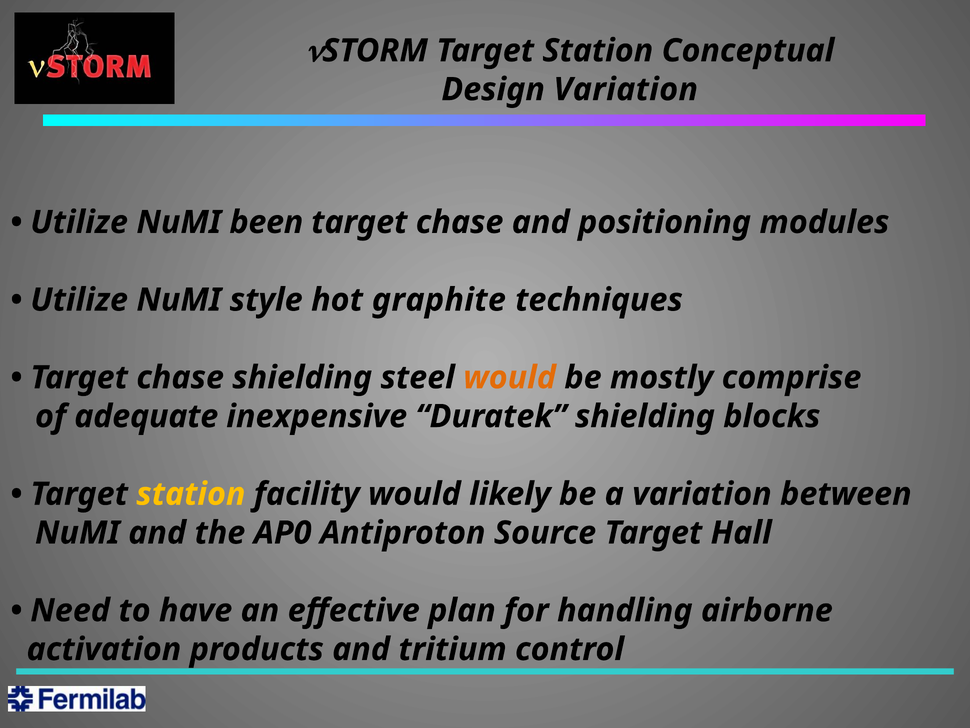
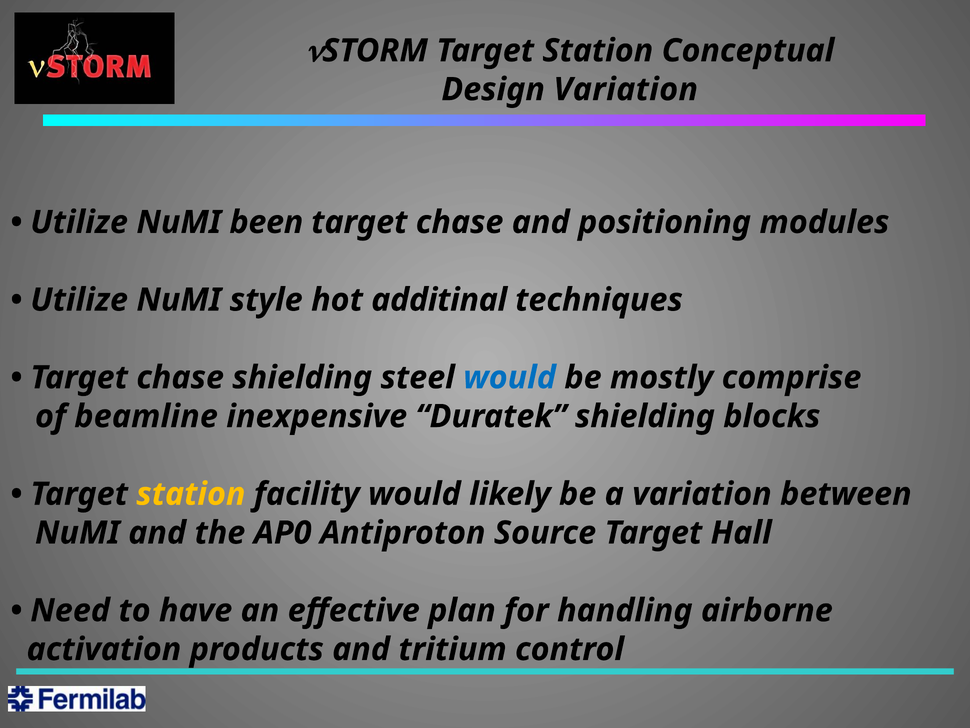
graphite: graphite -> additinal (439, 300)
would colour: orange -> blue (510, 377)
adequate: adequate -> beamline (146, 416)
